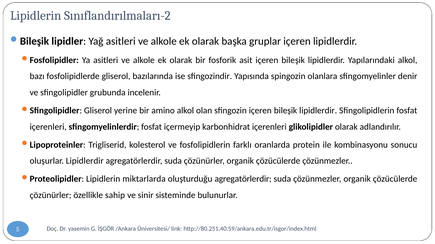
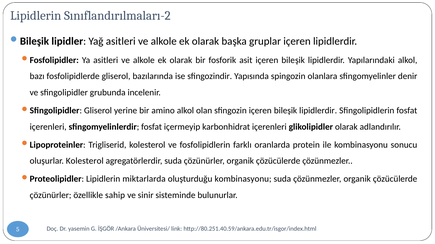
oluşurlar Lipidlerdir: Lipidlerdir -> Kolesterol (85, 161)
oluşturduğu agregatörlerdir: agregatörlerdir -> kombinasyonu (243, 179)
